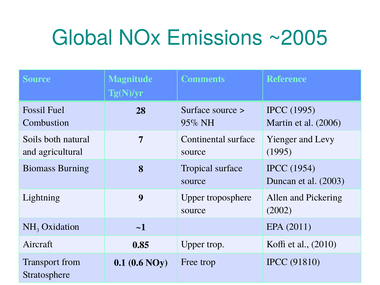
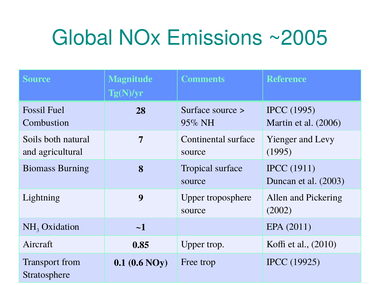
1954: 1954 -> 1911 (303, 168)
91810: 91810 -> 19925 (305, 262)
